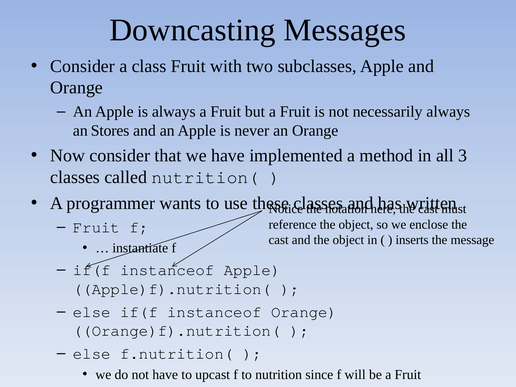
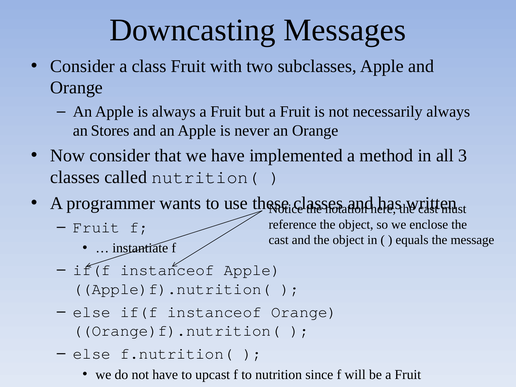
inserts: inserts -> equals (412, 240)
